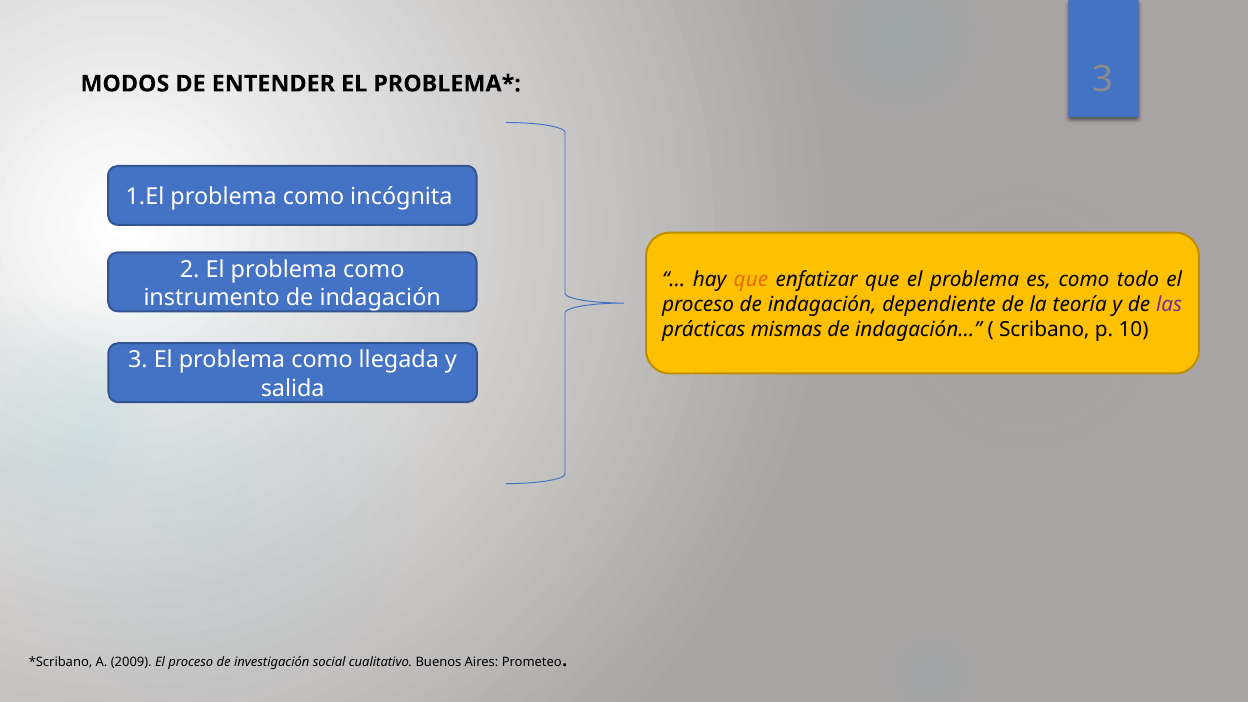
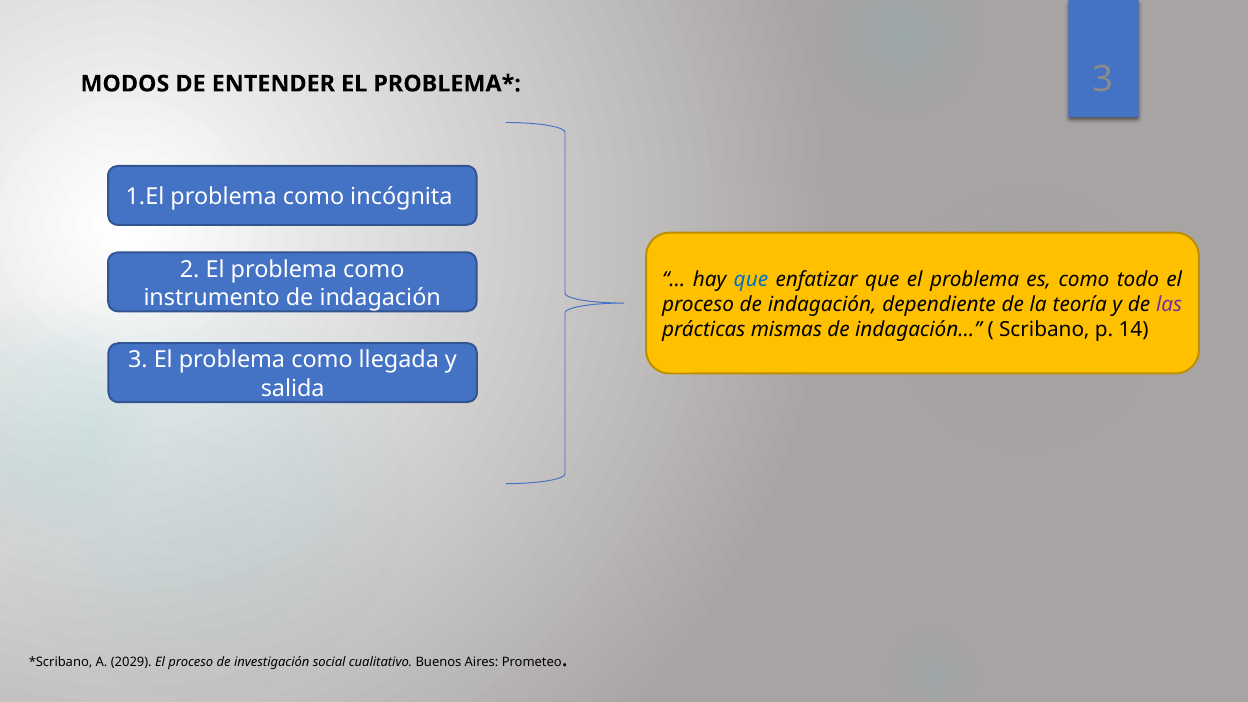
que colour: orange -> blue (751, 280)
10: 10 -> 14 (1134, 329)
2009: 2009 -> 2029 (131, 662)
